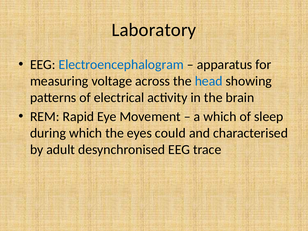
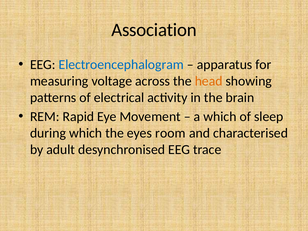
Laboratory: Laboratory -> Association (154, 30)
head colour: blue -> orange (209, 81)
could: could -> room (170, 133)
